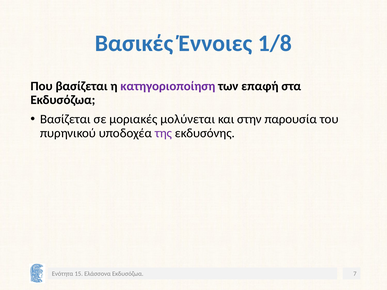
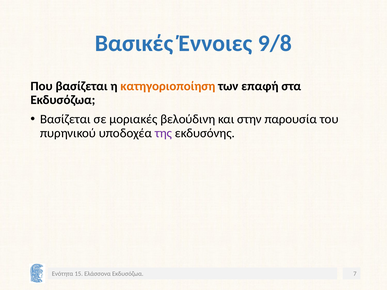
1/8: 1/8 -> 9/8 (275, 43)
κατηγοριοποίηση colour: purple -> orange (168, 86)
μολύνεται: μολύνεται -> βελούδινη (188, 119)
